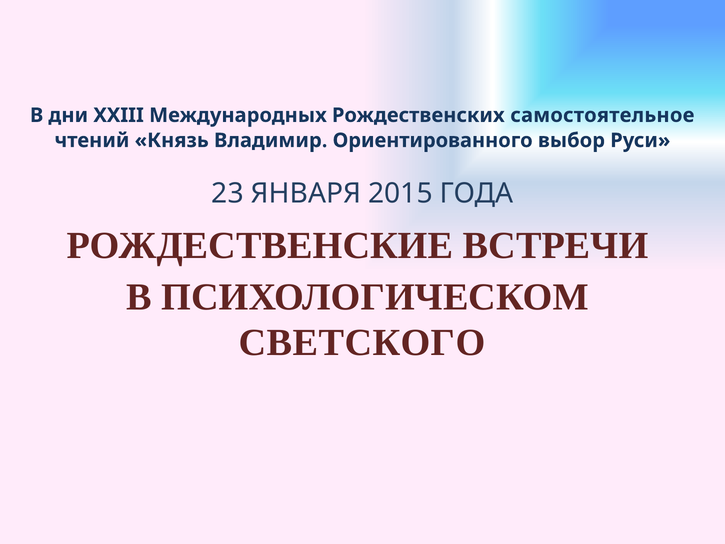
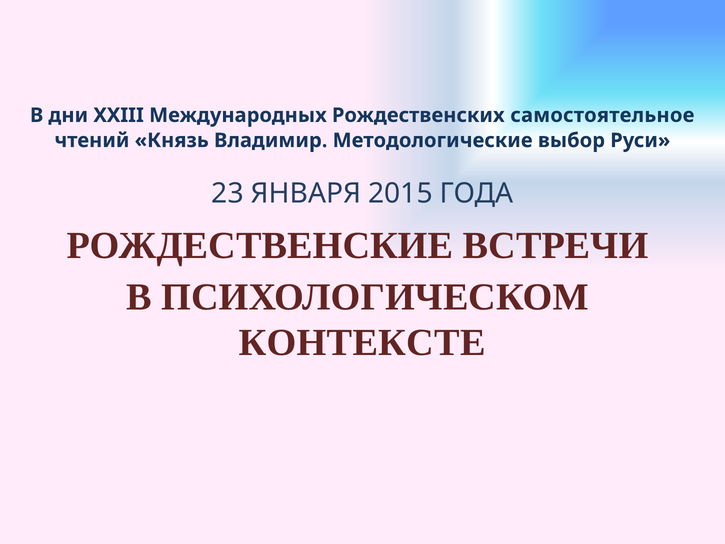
Ориентированного: Ориентированного -> Методологические (433, 140)
СВЕТСКОГО: СВЕТСКОГО -> КОНТЕКСТЕ (362, 342)
